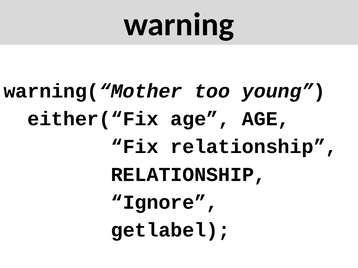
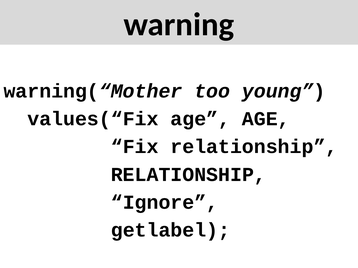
either(“Fix: either(“Fix -> values(“Fix (93, 119)
